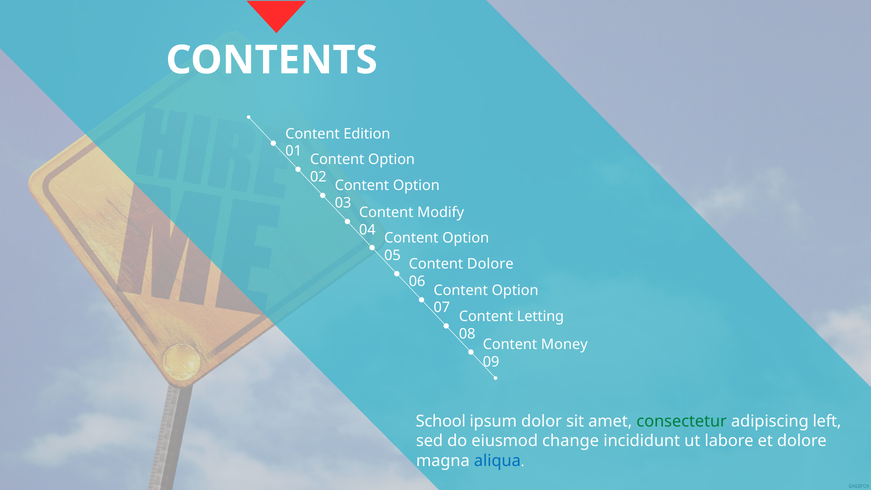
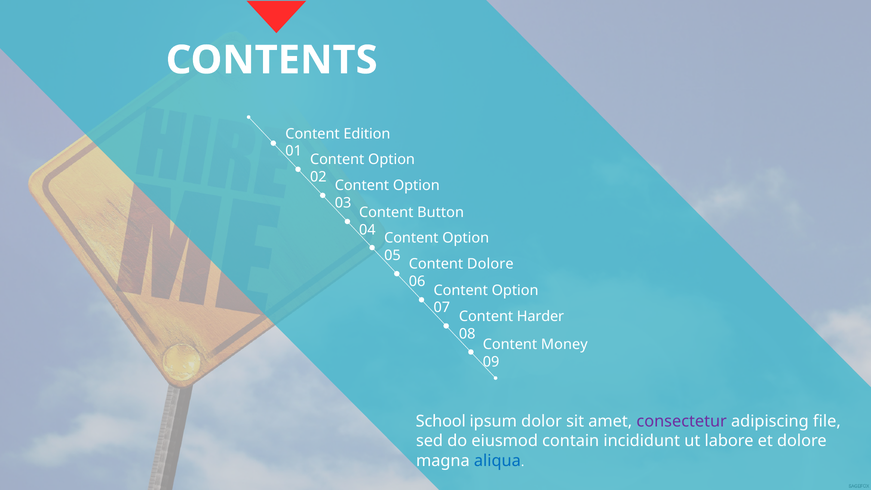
Modify: Modify -> Button (441, 213)
Letting: Letting -> Harder (540, 316)
consectetur colour: green -> purple (682, 421)
left: left -> file (827, 421)
change: change -> contain (571, 441)
